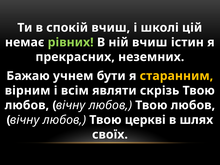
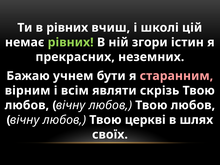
в спокій: спокій -> рівних (67, 28)
ній вчиш: вчиш -> згори (150, 42)
старанним colour: yellow -> pink (176, 76)
